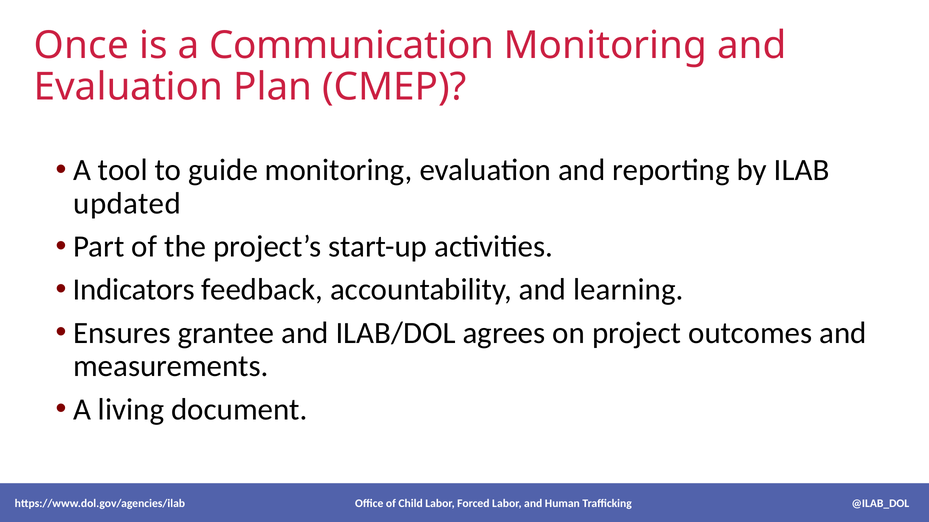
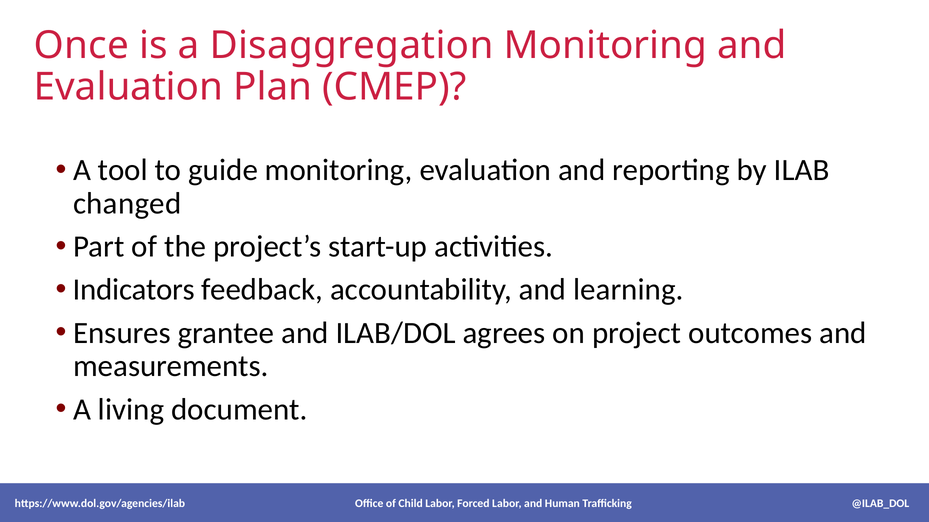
Communication: Communication -> Disaggregation (352, 45)
updated: updated -> changed (127, 204)
